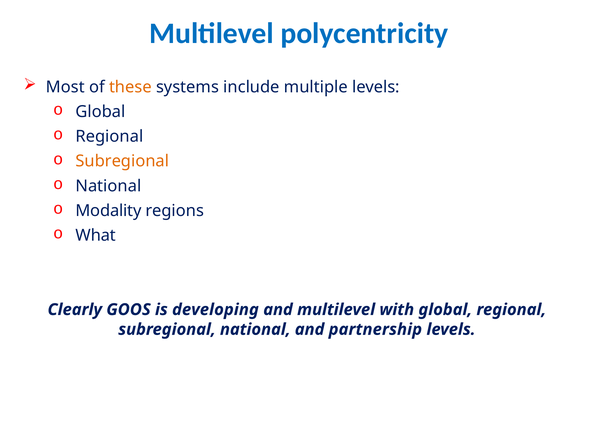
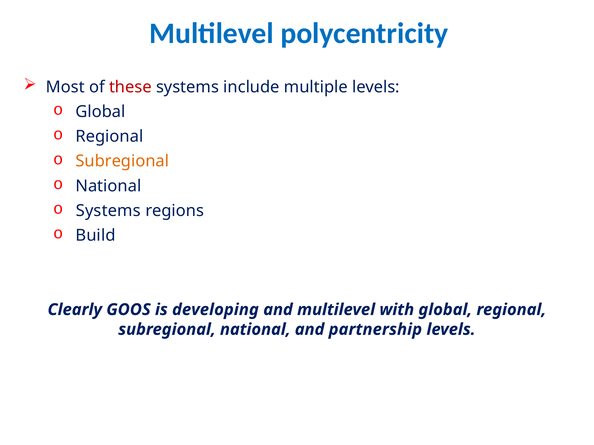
these colour: orange -> red (130, 87)
Modality: Modality -> Systems (108, 211)
What: What -> Build (96, 236)
